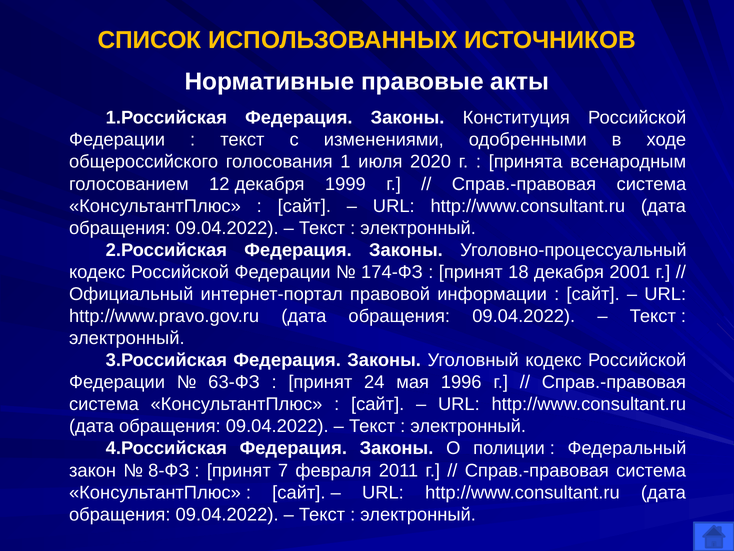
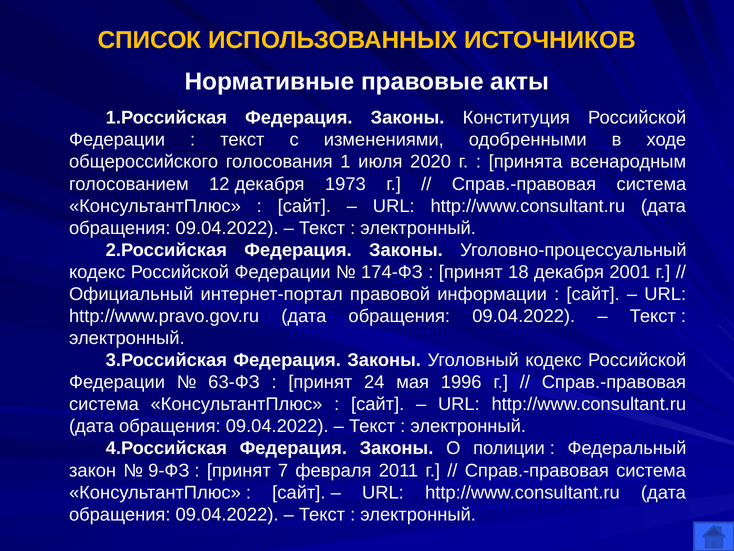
1999: 1999 -> 1973 (345, 184)
8-ФЗ: 8-ФЗ -> 9-ФЗ (169, 470)
